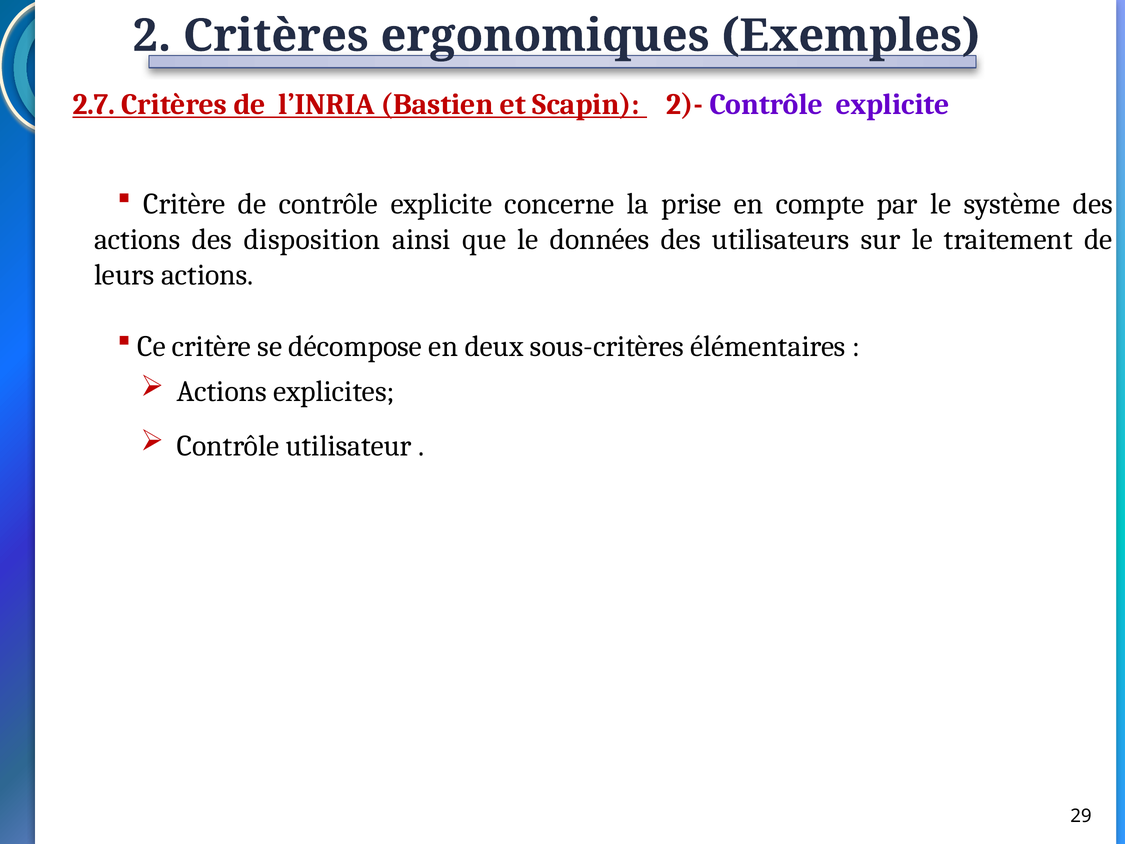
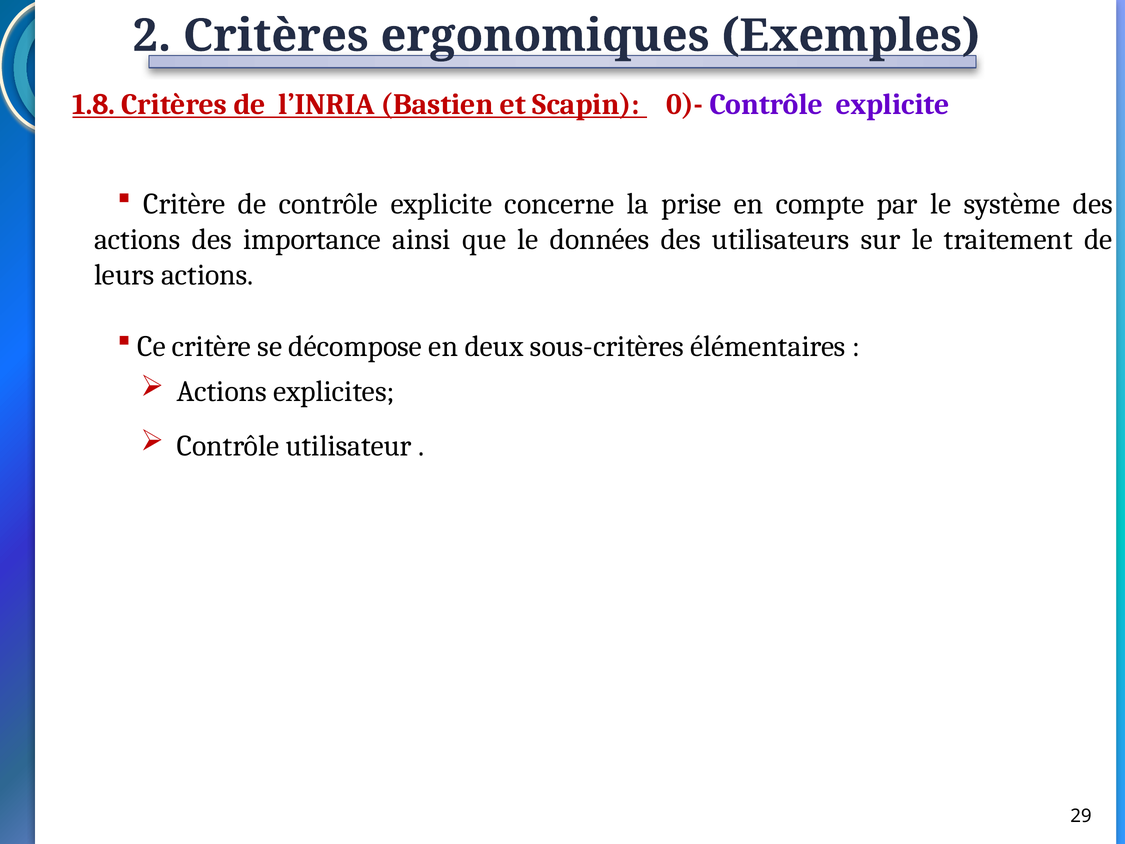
2.7: 2.7 -> 1.8 (94, 104)
2)-: 2)- -> 0)- (685, 104)
disposition: disposition -> importance (312, 239)
